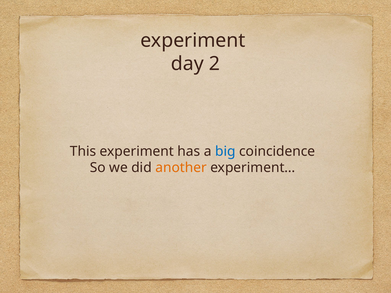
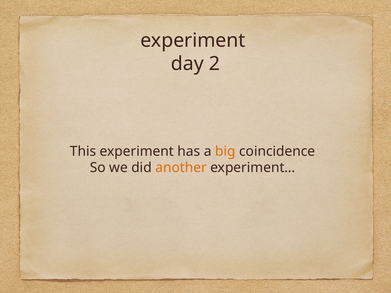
big colour: blue -> orange (225, 151)
